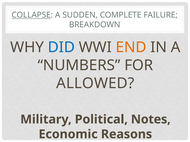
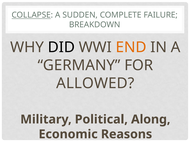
DID colour: blue -> black (61, 47)
NUMBERS: NUMBERS -> GERMANY (79, 65)
Notes: Notes -> Along (151, 120)
